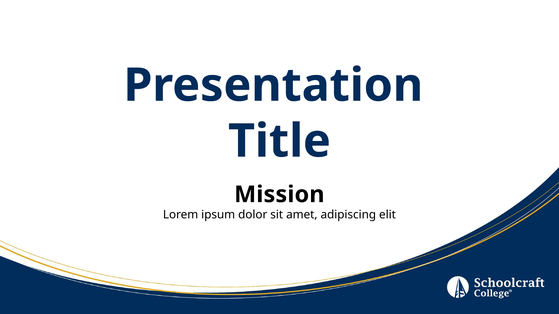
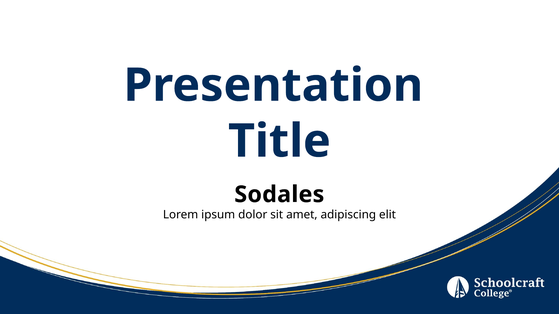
Mission: Mission -> Sodales (279, 195)
